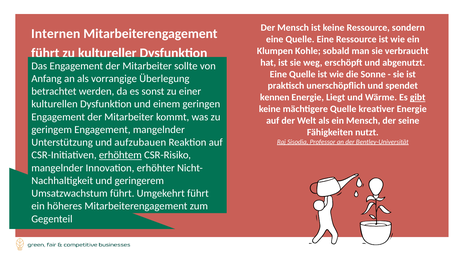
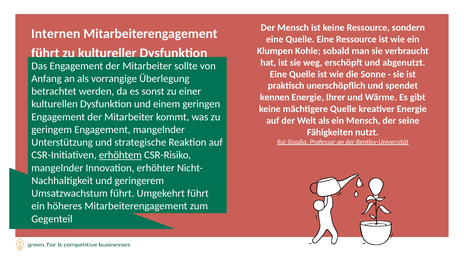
Liegt: Liegt -> Ihrer (336, 97)
gibt underline: present -> none (418, 97)
aufzubauen: aufzubauen -> strategische (140, 142)
